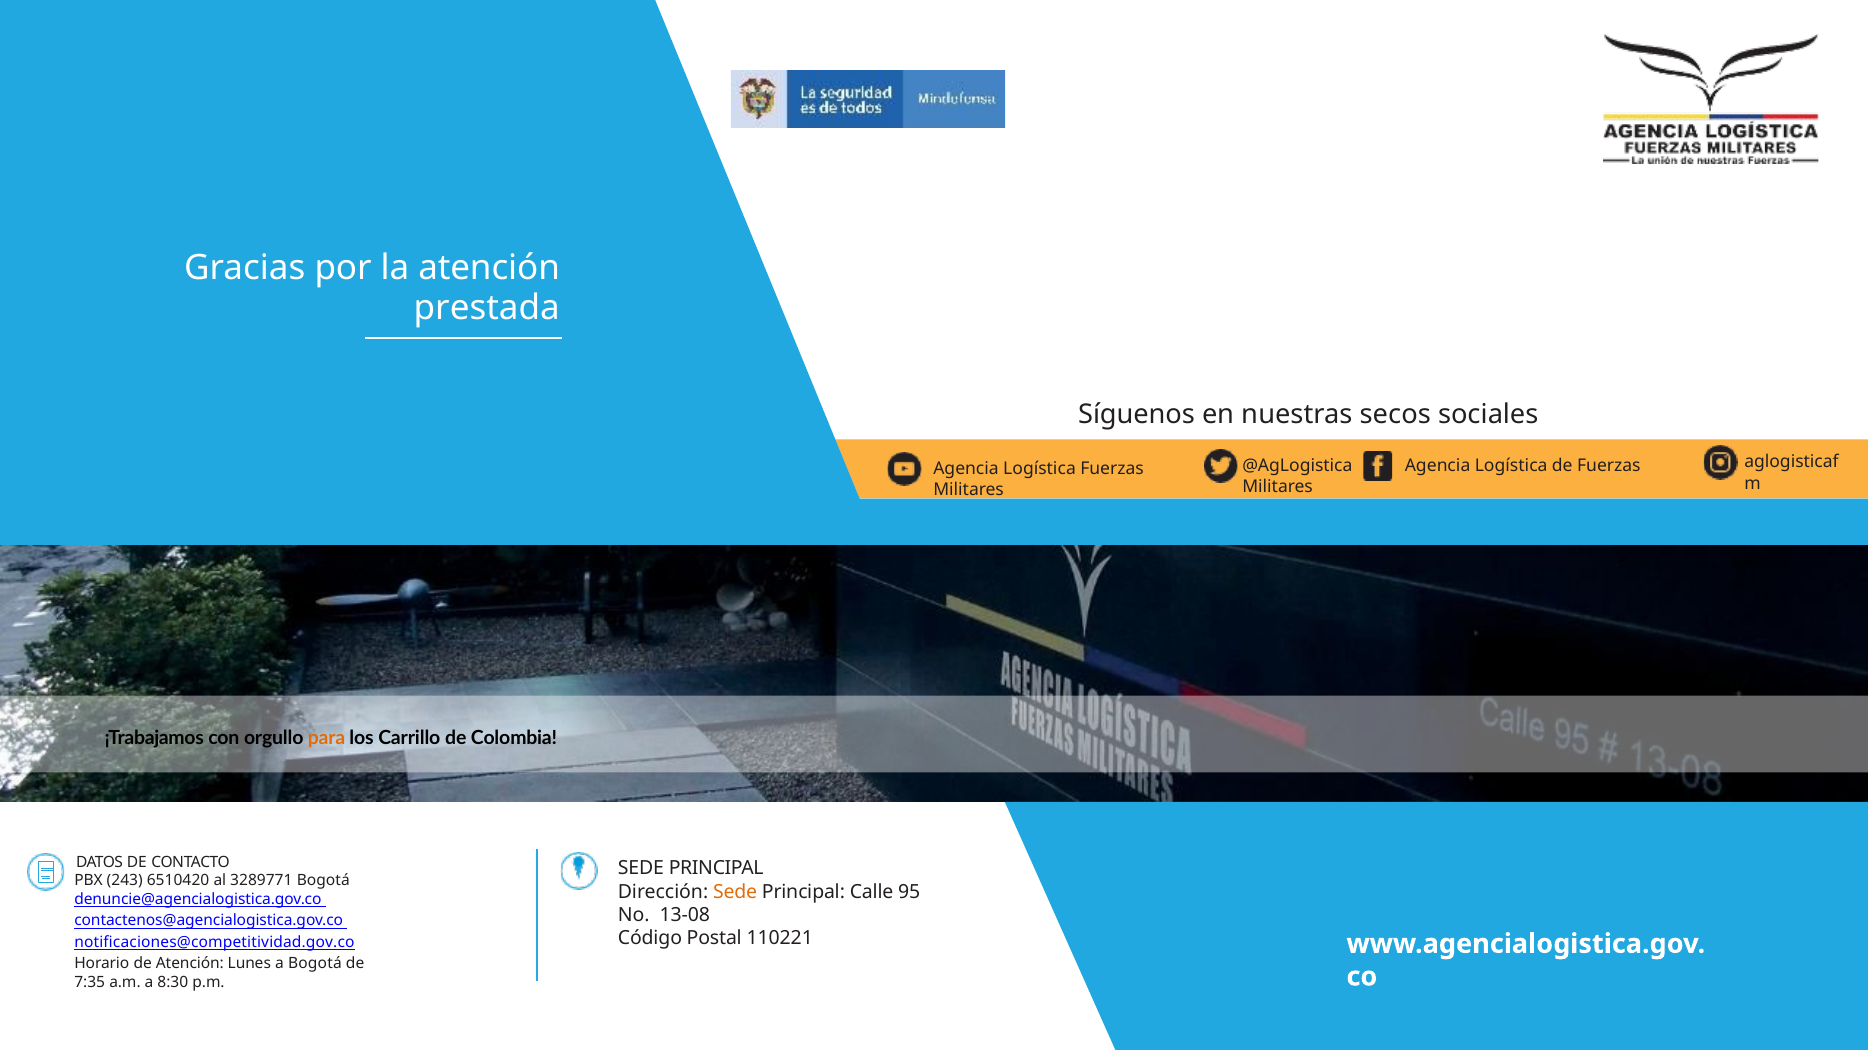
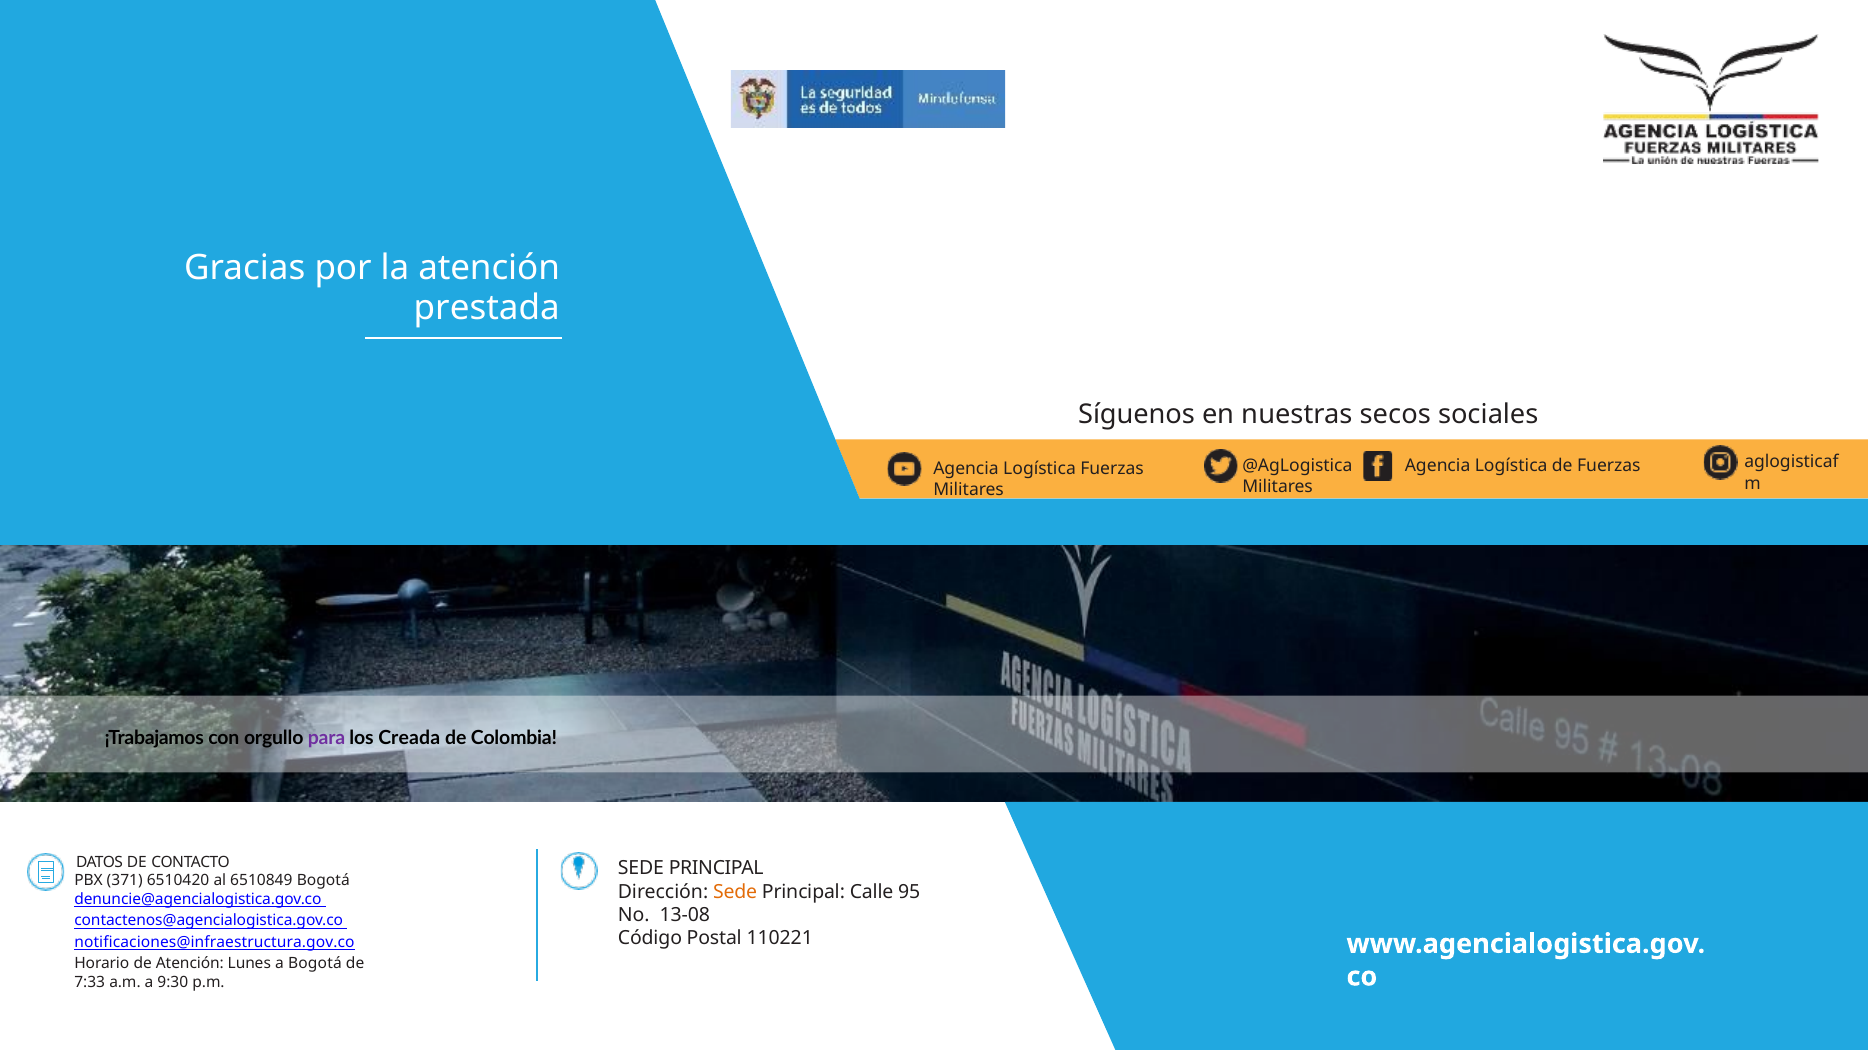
para colour: orange -> purple (327, 738)
Carrillo: Carrillo -> Creada (409, 738)
243: 243 -> 371 (125, 881)
3289771: 3289771 -> 6510849 (261, 881)
notiﬁcaciones@competitividad.gov.co: notiﬁcaciones@competitividad.gov.co -> notiﬁcaciones@infraestructura.gov.co (214, 943)
7:35: 7:35 -> 7:33 (90, 983)
8:30: 8:30 -> 9:30 (173, 983)
